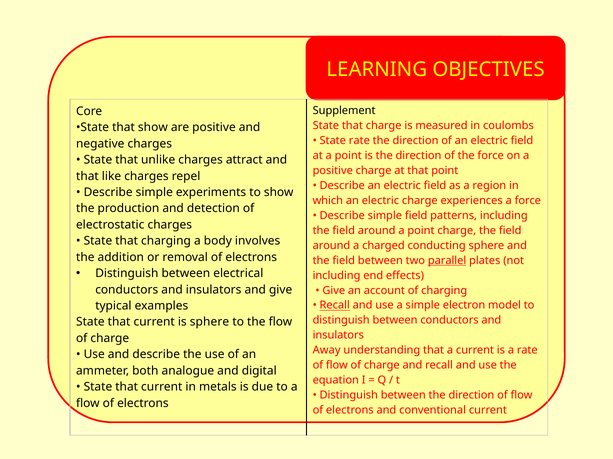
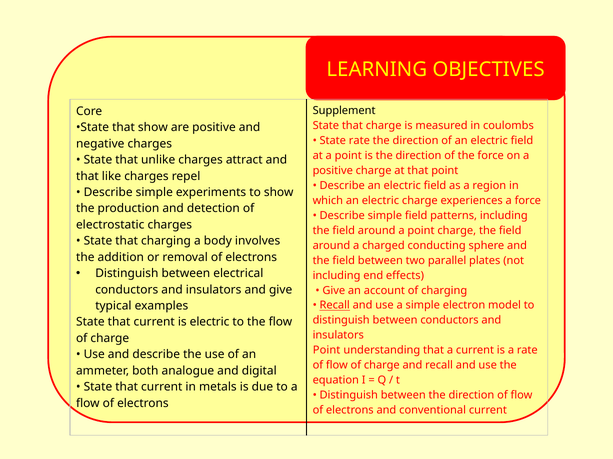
parallel underline: present -> none (447, 261)
is sphere: sphere -> electric (210, 323)
Away: Away -> Point (327, 351)
